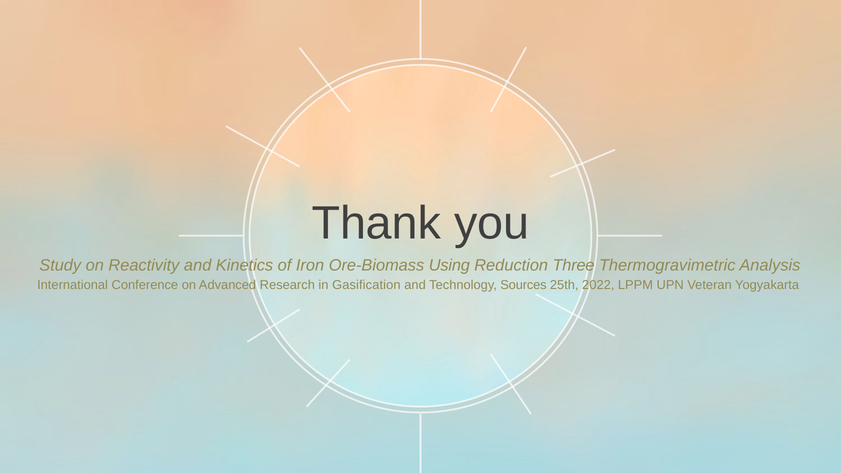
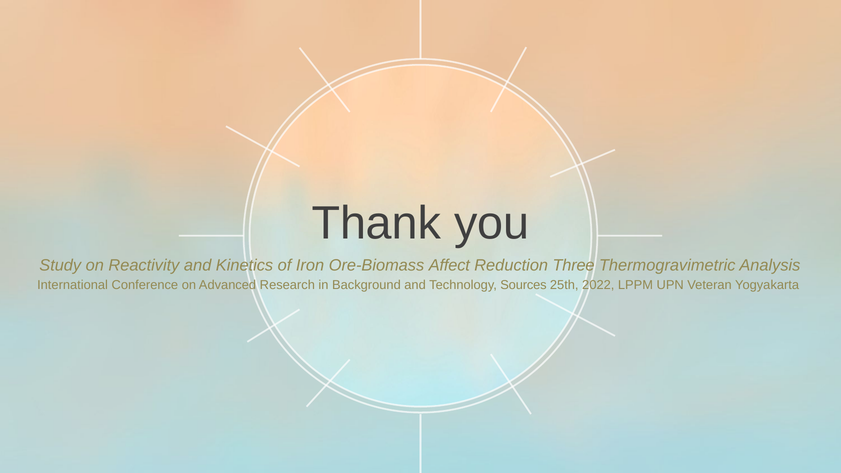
Using: Using -> Affect (449, 265)
Gasification: Gasification -> Background (366, 285)
